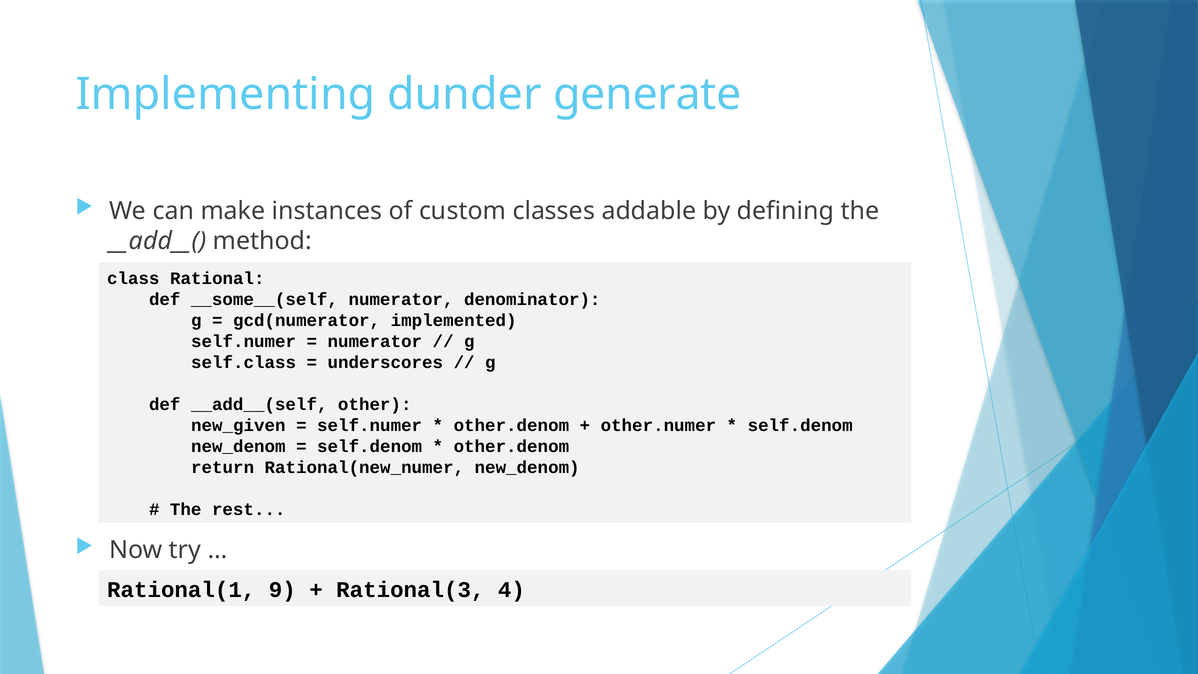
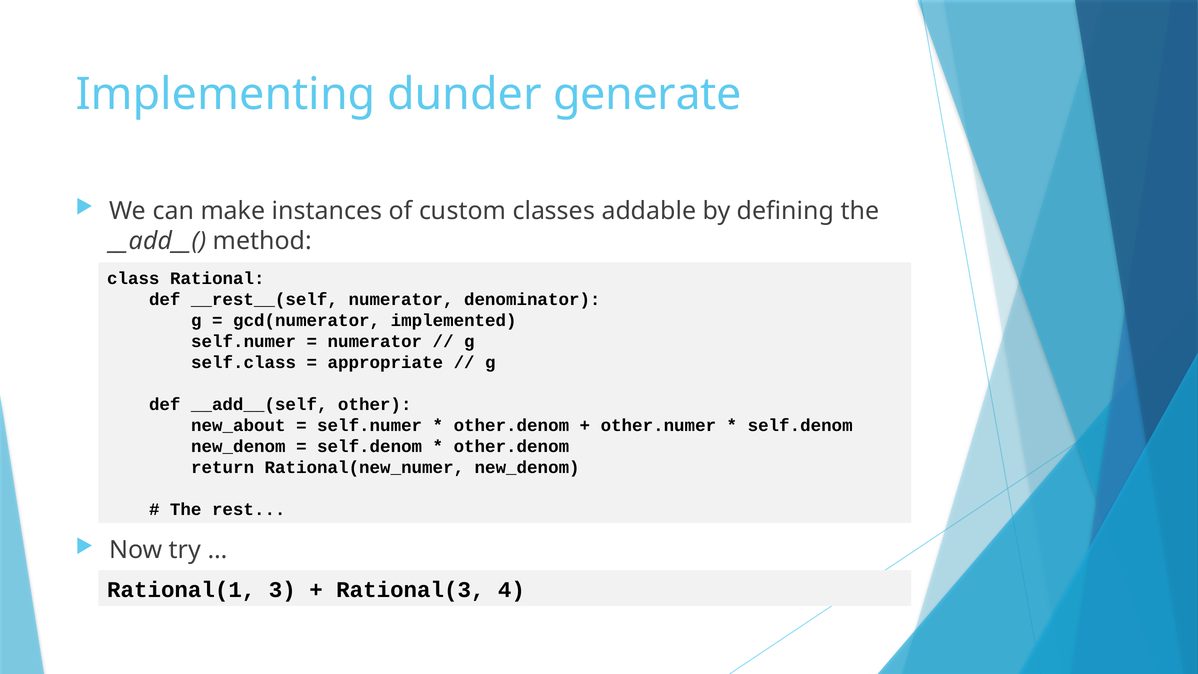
__some__(self: __some__(self -> __rest__(self (264, 299)
underscores: underscores -> appropriate (385, 362)
new_given: new_given -> new_about (238, 425)
9: 9 -> 3 (282, 590)
